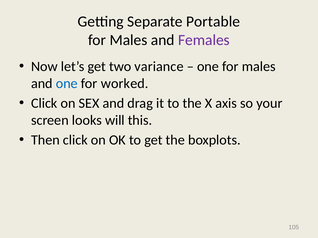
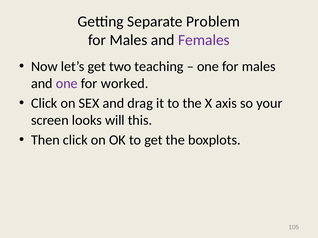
Portable: Portable -> Problem (213, 21)
variance: variance -> teaching (159, 67)
one colour: blue -> purple (67, 84)
